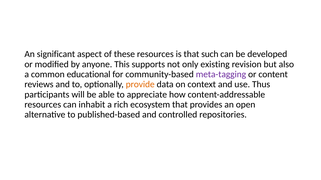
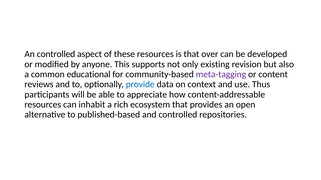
An significant: significant -> controlled (56, 54)
such: such -> over (210, 54)
provide colour: orange -> blue (140, 85)
